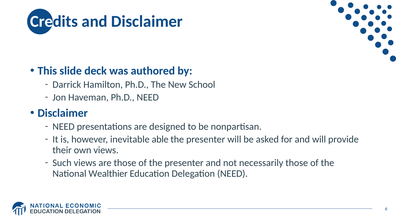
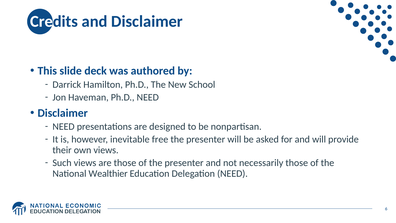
able: able -> free (160, 139)
